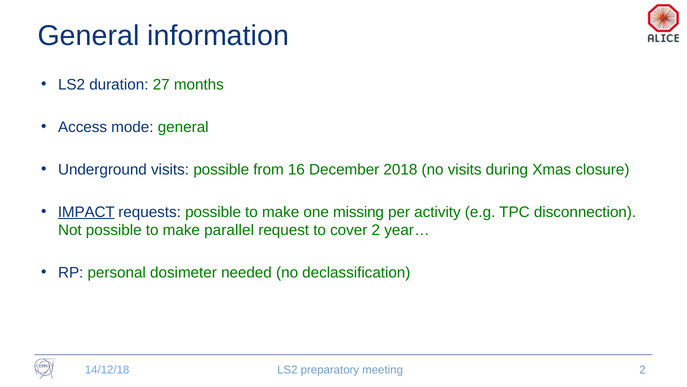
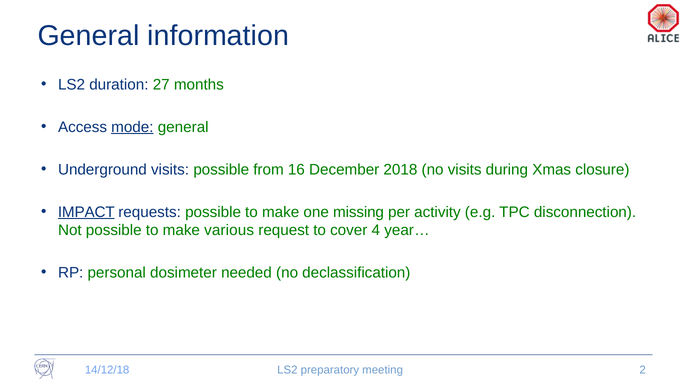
mode underline: none -> present (132, 127)
parallel: parallel -> various (229, 230)
cover 2: 2 -> 4 (376, 230)
